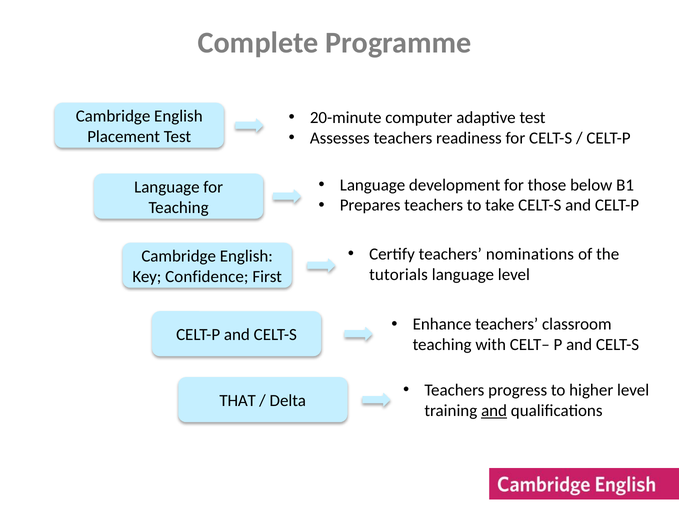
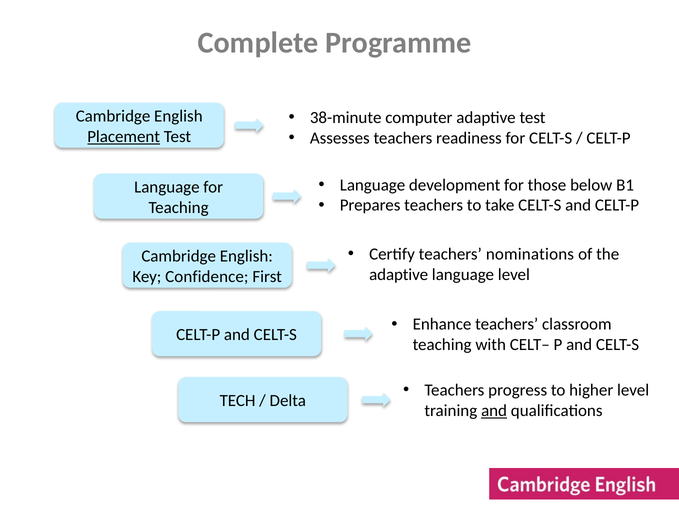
20-minute: 20-minute -> 38-minute (346, 118)
Placement underline: none -> present (124, 137)
tutorials: tutorials -> adaptive (399, 275)
THAT: THAT -> TECH (238, 401)
